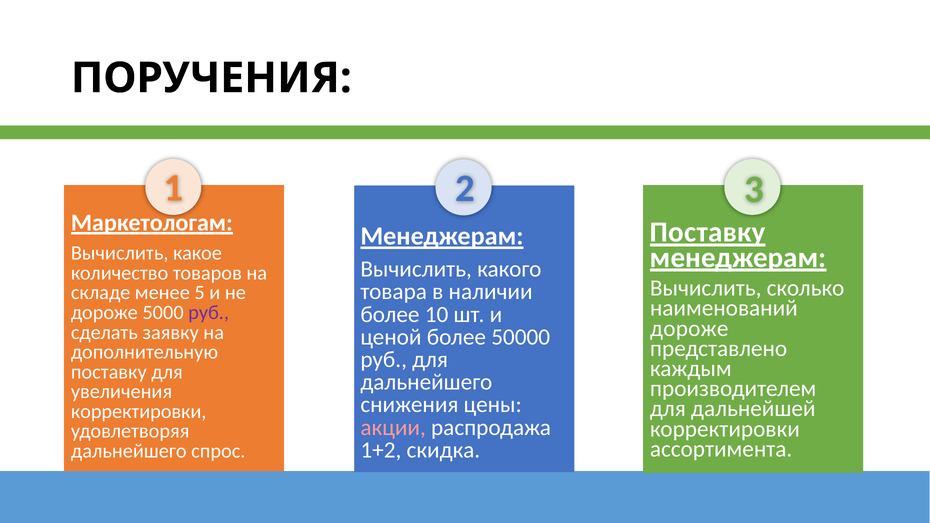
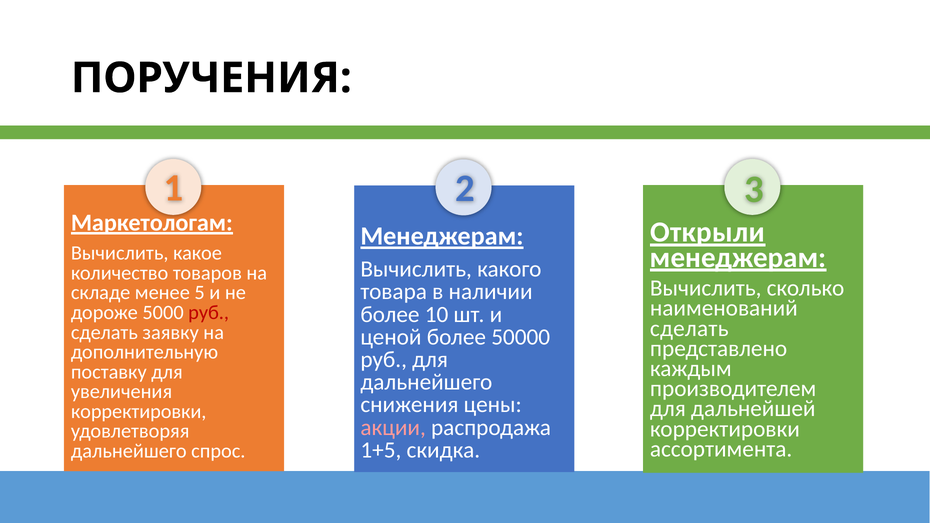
Поставку: Поставку -> Открыли (708, 232)
руб colour: purple -> red (209, 313)
дороже: дороже -> сделать (689, 328)
1+2: 1+2 -> 1+5 (381, 450)
